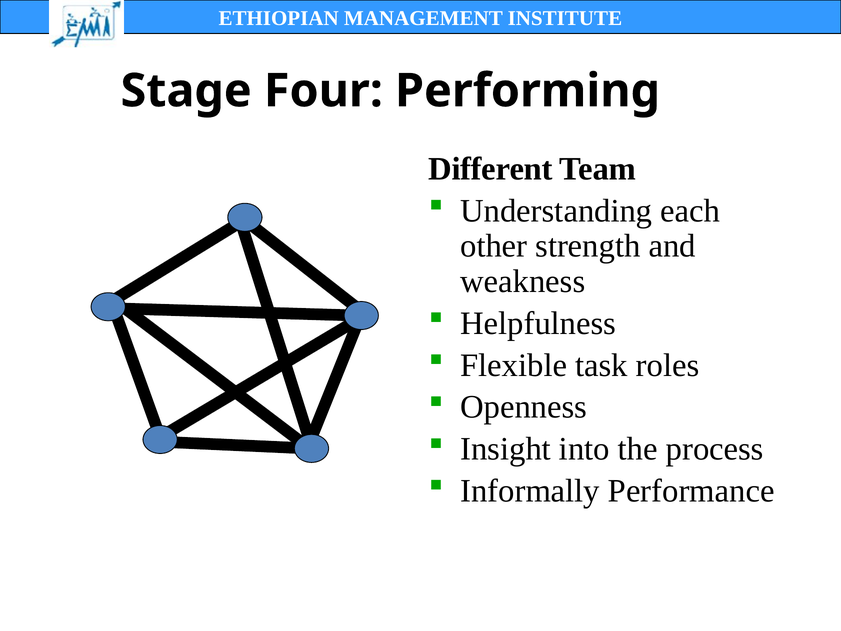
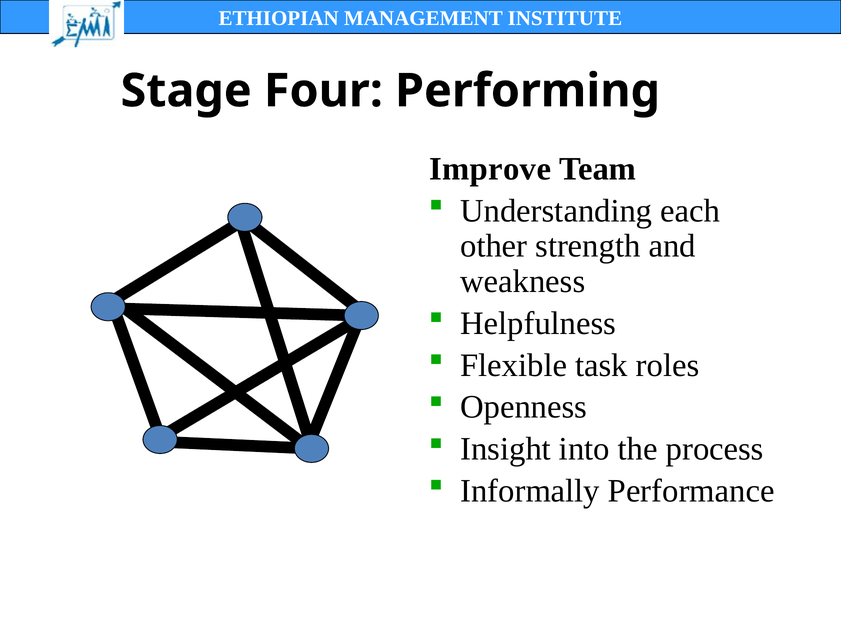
Different: Different -> Improve (490, 169)
